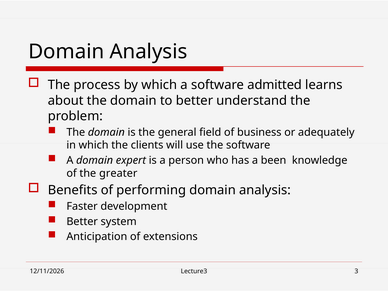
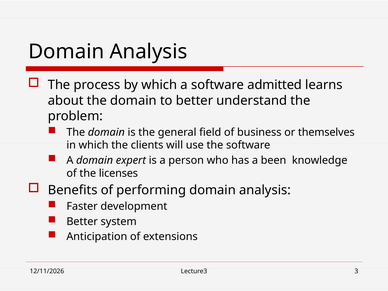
adequately: adequately -> themselves (326, 132)
greater: greater -> licenses (118, 173)
